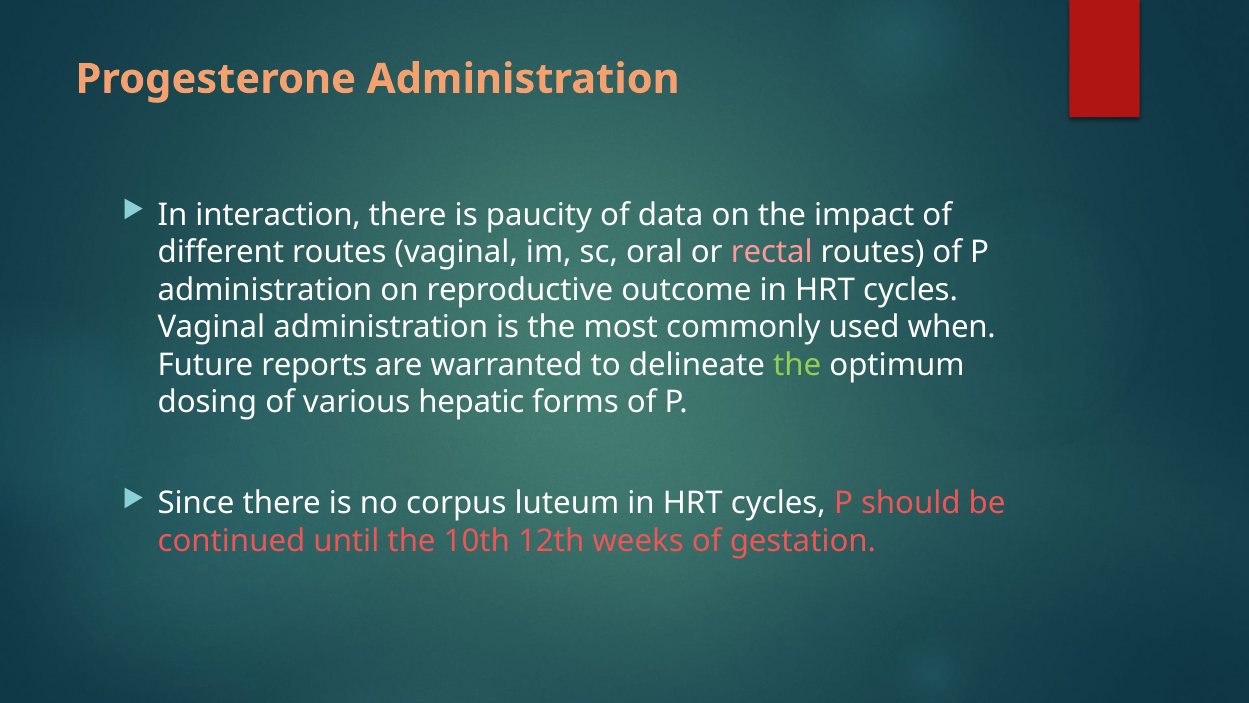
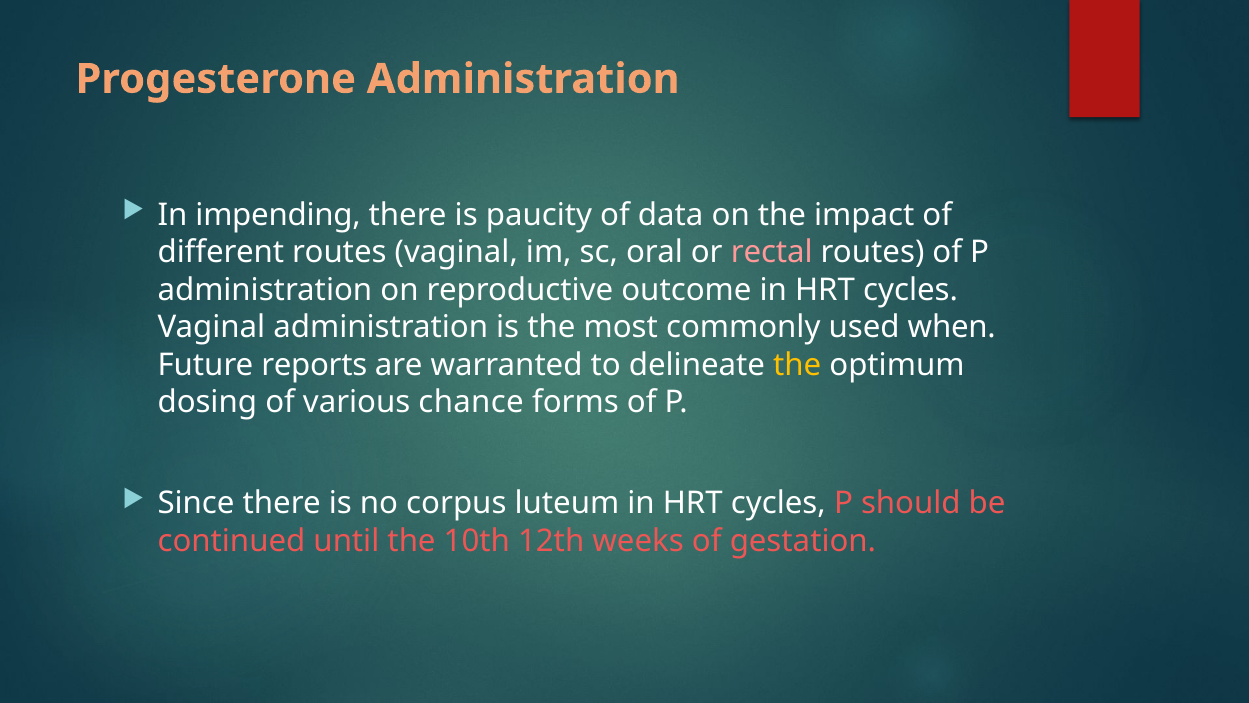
interaction: interaction -> impending (278, 215)
the colour: light green -> yellow (797, 365)
hepatic: hepatic -> chance (471, 402)
